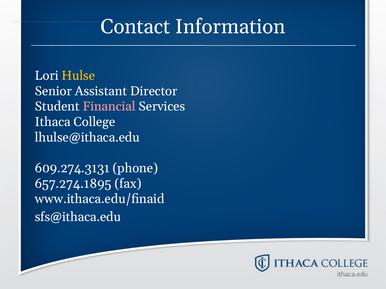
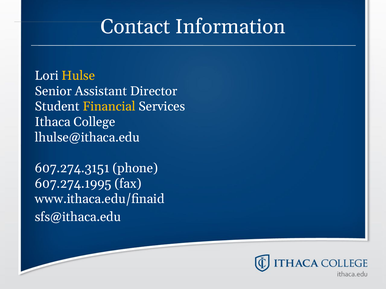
Financial colour: pink -> yellow (109, 107)
609.274.3131: 609.274.3131 -> 607.274.3151 (72, 168)
657.274.1895: 657.274.1895 -> 607.274.1995 (73, 184)
